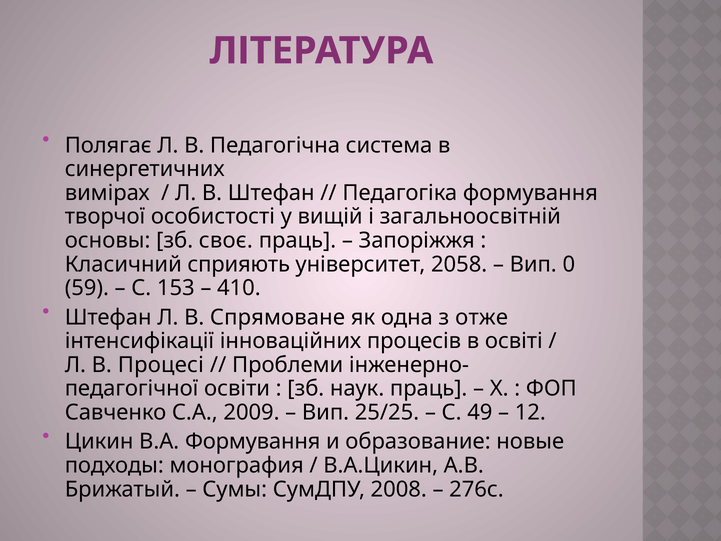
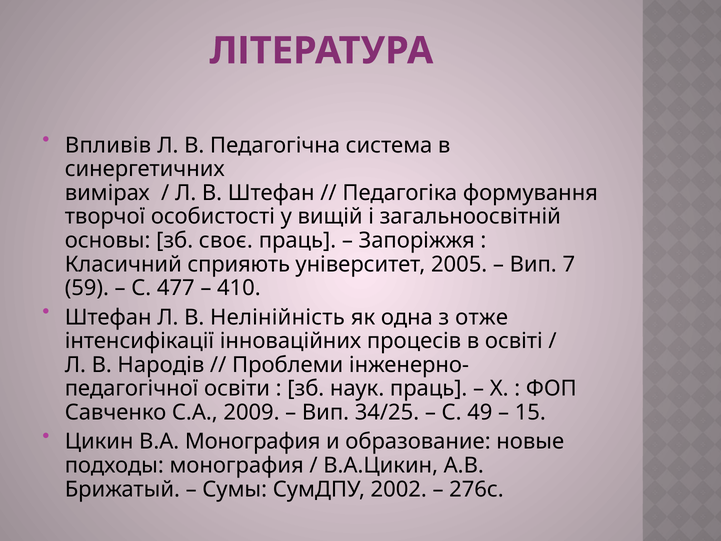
Полягає: Полягає -> Впливів (108, 145)
2058: 2058 -> 2005 (459, 264)
0: 0 -> 7 (569, 264)
153: 153 -> 477 (176, 288)
Спрямоване: Спрямоване -> Нелінійність (277, 317)
Процесі: Процесі -> Народів (161, 365)
25/25: 25/25 -> 34/25 (387, 412)
12: 12 -> 15 (530, 412)
В.А Формування: Формування -> Монография (253, 441)
2008: 2008 -> 2002 (399, 489)
